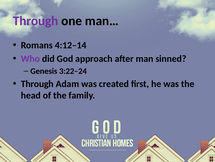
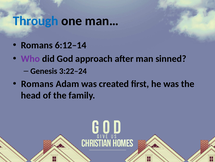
Through colour: purple -> blue (36, 21)
4:12–14: 4:12–14 -> 6:12–14 (71, 45)
Through: Through -> Romans (37, 84)
